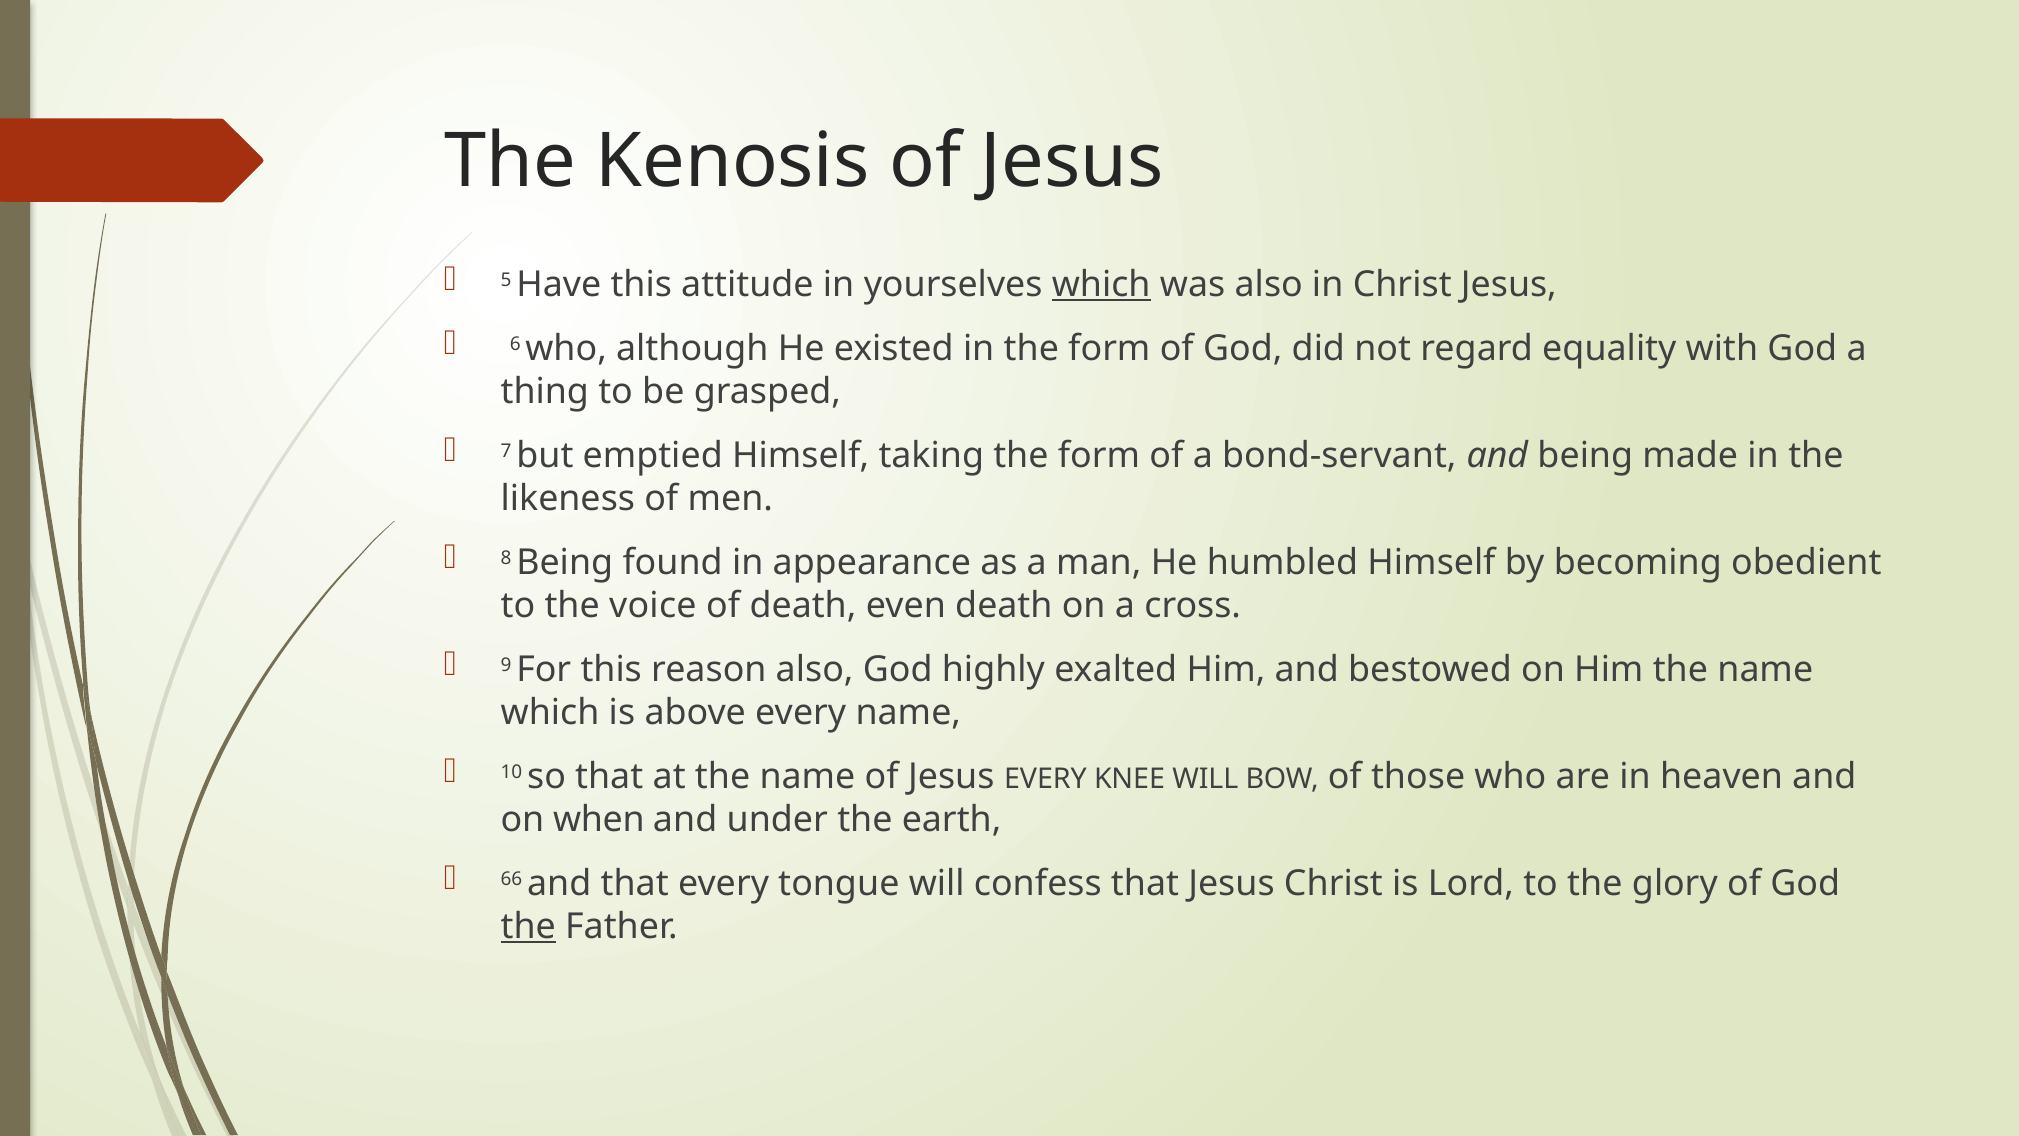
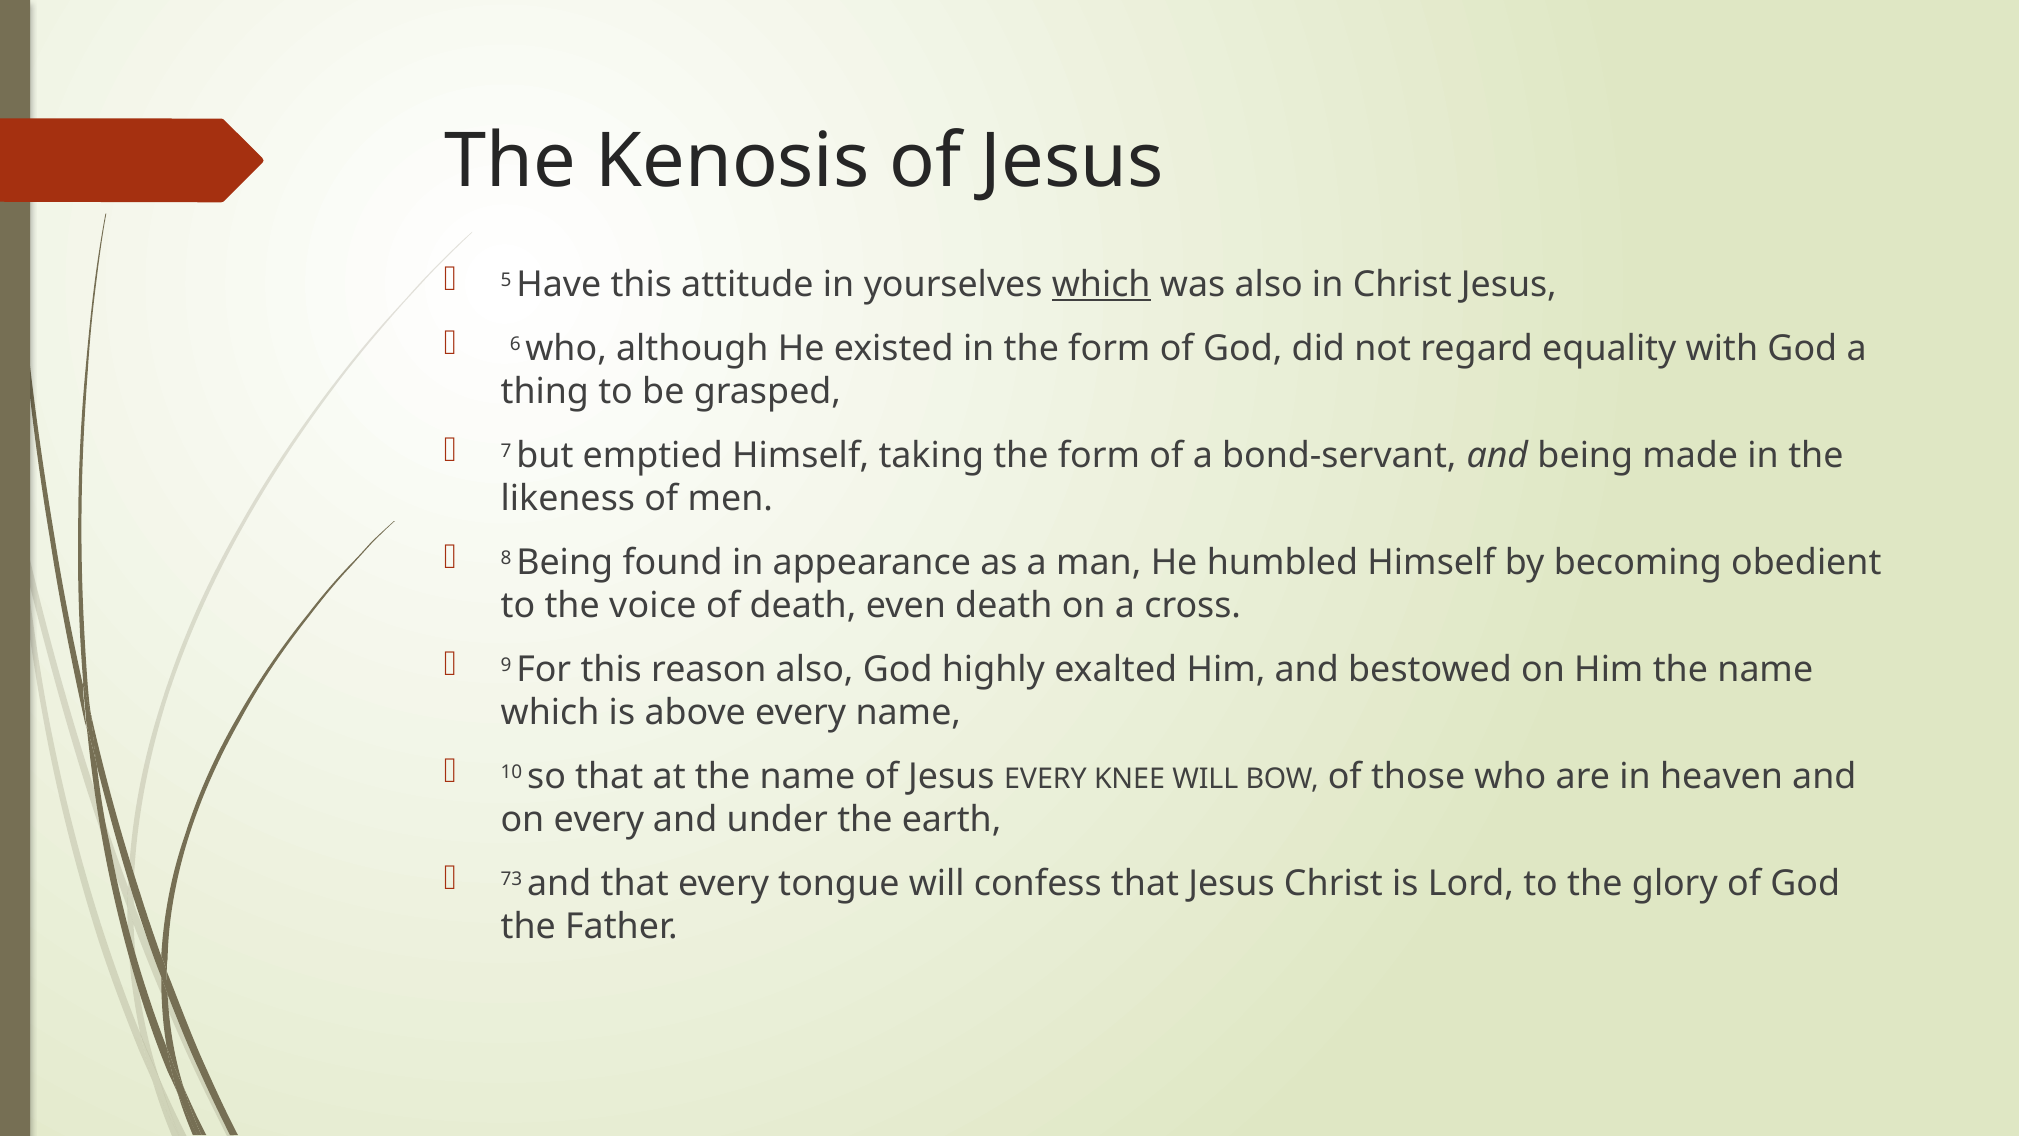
on when: when -> every (599, 819)
66: 66 -> 73 (512, 879)
the underline: present -> none (528, 926)
